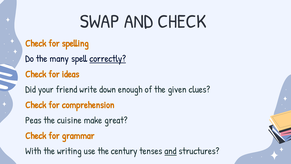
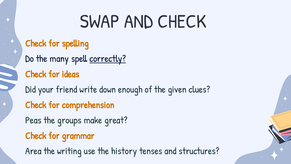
cuisine: cuisine -> groups (69, 120)
With: With -> Area (33, 151)
century: century -> history (124, 151)
and underline: present -> none (171, 151)
